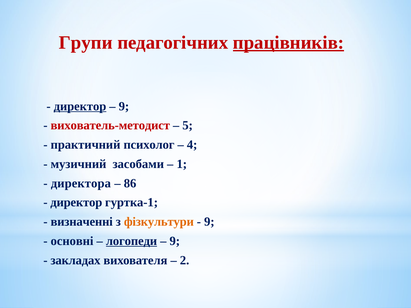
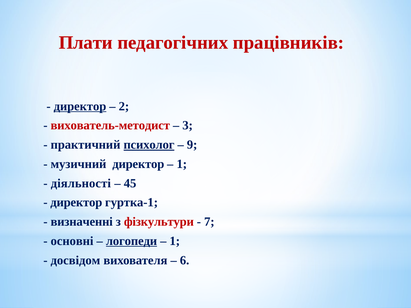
Групи: Групи -> Плати (86, 43)
працівників underline: present -> none (289, 43)
9: 9 -> 2 (124, 106)
5: 5 -> 3 (188, 126)
психолог underline: none -> present (149, 145)
4: 4 -> 9 (192, 145)
музичний засобами: засобами -> директор (138, 164)
директора: директора -> діяльності (81, 183)
86: 86 -> 45 (130, 183)
фізкультури colour: orange -> red (159, 222)
9: 9 -> 7 (209, 222)
9: 9 -> 1 (175, 241)
закладах: закладах -> досвідом (75, 260)
2: 2 -> 6 (185, 260)
